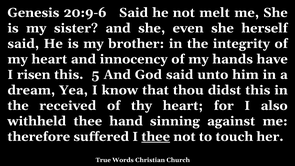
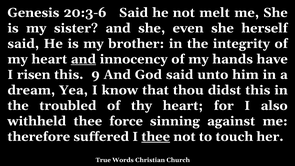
20:9-6: 20:9-6 -> 20:3-6 (85, 13)
and underline: none -> present (83, 59)
5: 5 -> 9 (95, 75)
received: received -> troubled (68, 106)
hand: hand -> force (126, 121)
